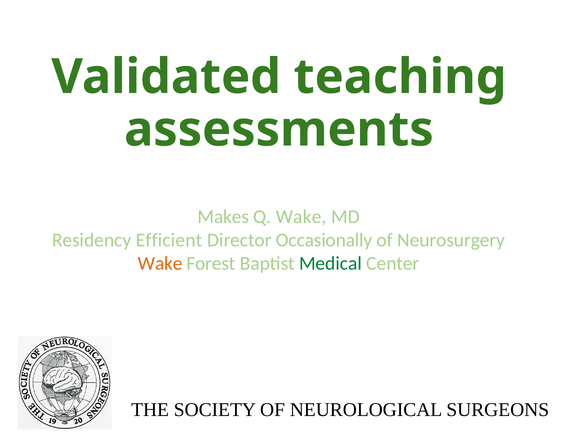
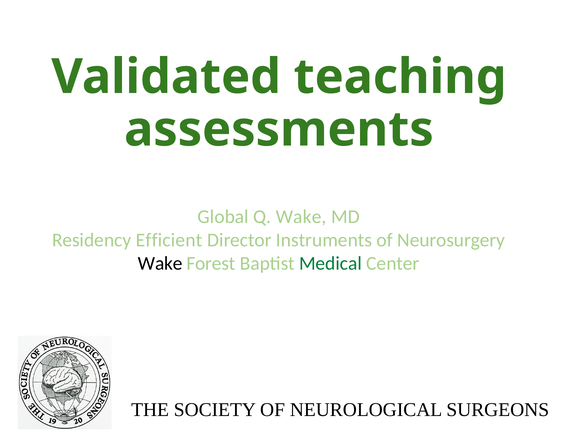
Makes: Makes -> Global (223, 217)
Occasionally: Occasionally -> Instruments (324, 240)
Wake colour: orange -> black (160, 263)
